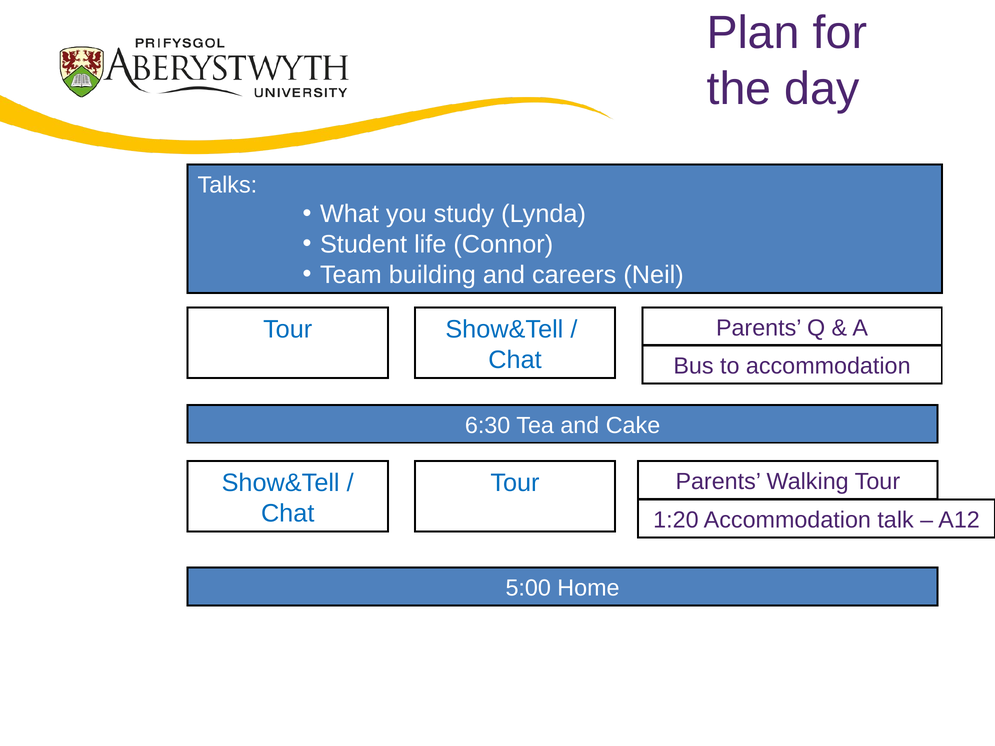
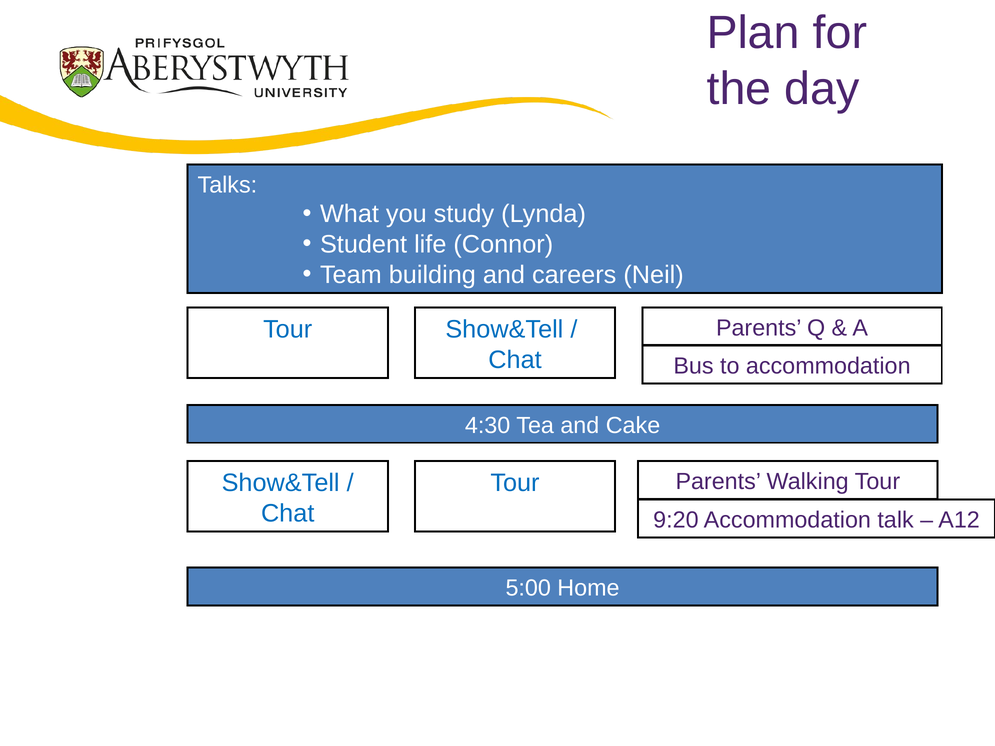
6:30: 6:30 -> 4:30 (488, 426)
1:20: 1:20 -> 9:20 (676, 521)
